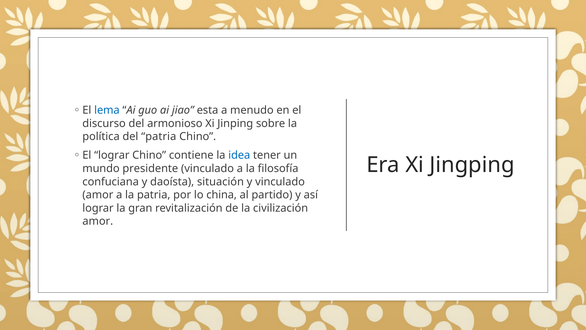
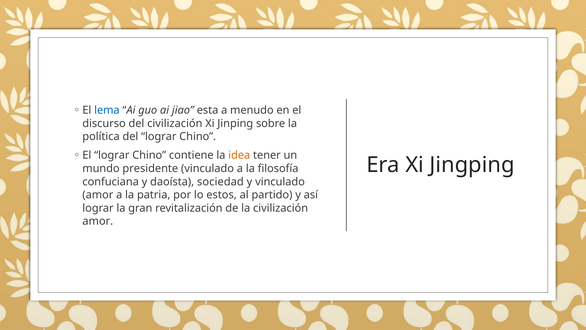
del armonioso: armonioso -> civilización (175, 123)
del patria: patria -> lograr (159, 136)
idea colour: blue -> orange (239, 155)
situación: situación -> sociedad (220, 181)
china: china -> estos (222, 195)
